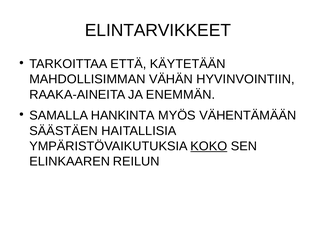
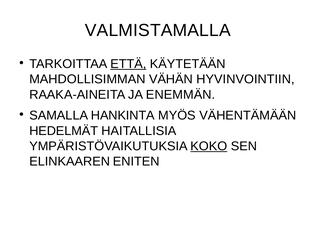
ELINTARVIKKEET: ELINTARVIKKEET -> VALMISTAMALLA (158, 30)
ETTÄ underline: none -> present (128, 64)
SÄÄSTÄEN: SÄÄSTÄEN -> HEDELMÄT (64, 131)
REILUN: REILUN -> ENITEN (136, 161)
